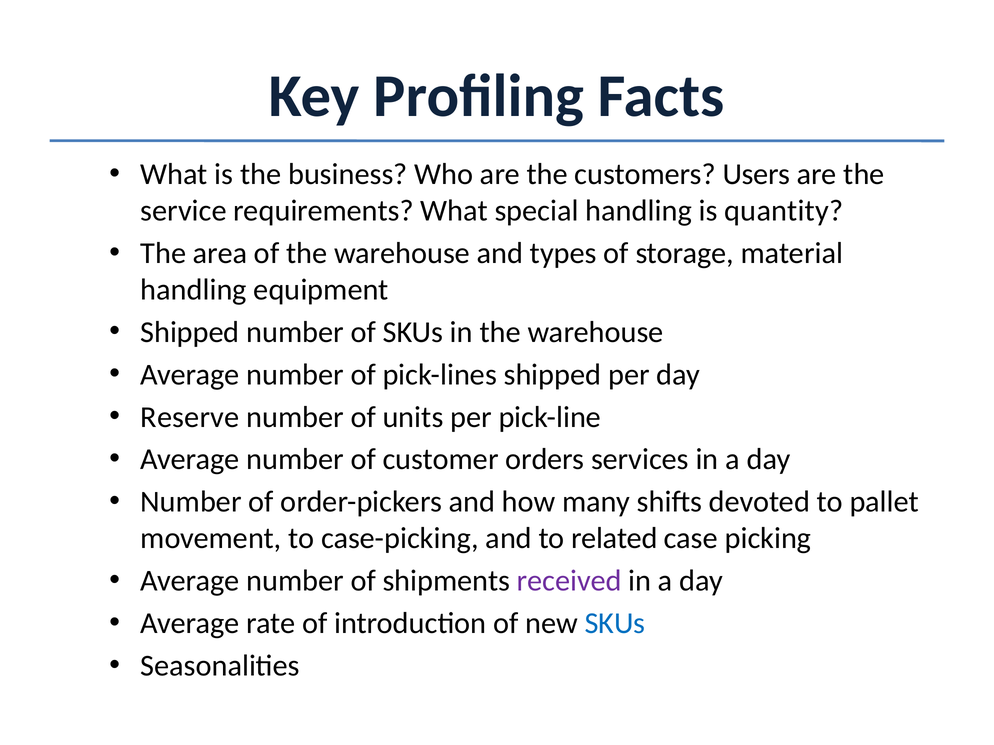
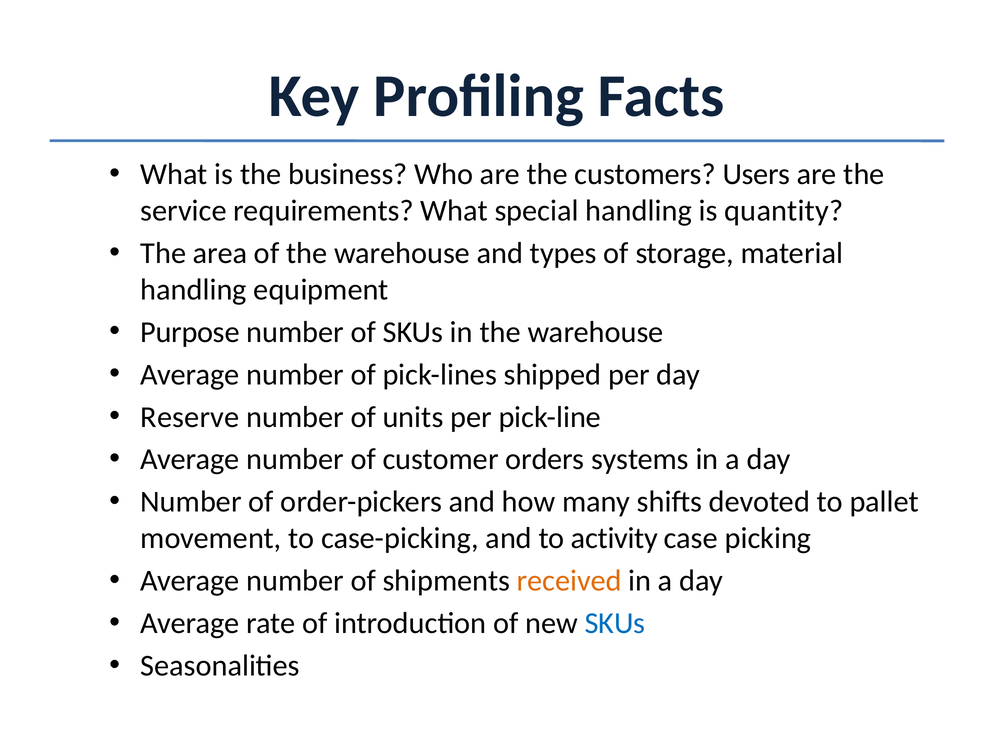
Shipped: Shipped -> Purpose (190, 332)
services: services -> systems (640, 460)
related: related -> activity (614, 539)
received colour: purple -> orange (569, 581)
